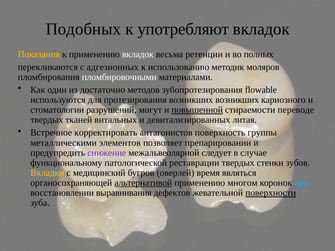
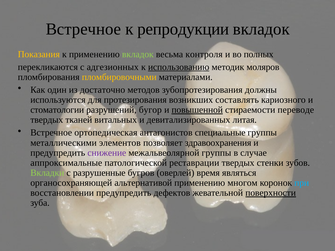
Подобных: Подобных -> Встречное (83, 29)
употребляют: употребляют -> репродукции (183, 29)
вкладок colour: white -> light green (138, 54)
ретенции: ретенции -> контроля (204, 54)
использованию underline: none -> present (179, 67)
пломбировочными colour: white -> yellow (119, 77)
flowable: flowable -> должны (261, 90)
возникших возникших: возникших -> составлять (237, 100)
могут: могут -> бугор (150, 110)
корректировать: корректировать -> ортопедическая (106, 133)
поверхность: поверхность -> специальные (220, 133)
препарировании: препарировании -> здравоохранения (218, 143)
межальвеолярной следует: следует -> группы (216, 153)
функциональному: функциональному -> аппроксимальные (66, 163)
Вкладки colour: yellow -> light green (47, 173)
медицинский: медицинский -> разрушенные (99, 173)
альтернативой underline: present -> none (143, 183)
восстановлении выравнивания: выравнивания -> предупредить (124, 193)
